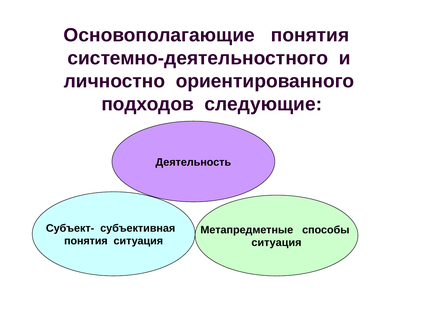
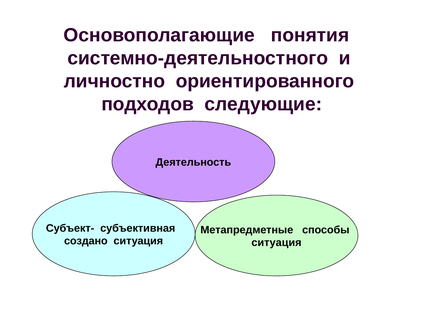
понятия: понятия -> создано (86, 241)
